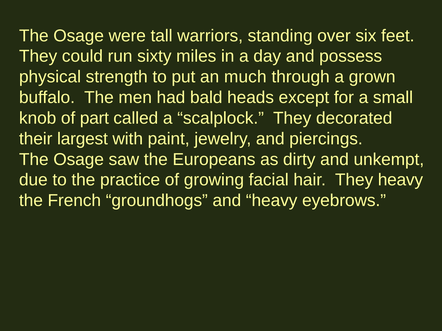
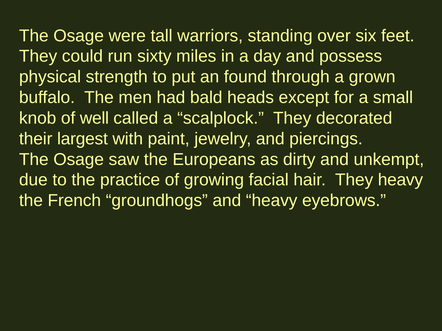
much: much -> found (245, 77)
part: part -> well (94, 118)
